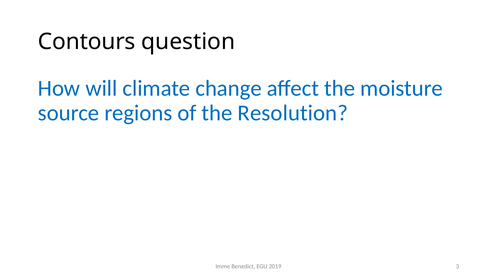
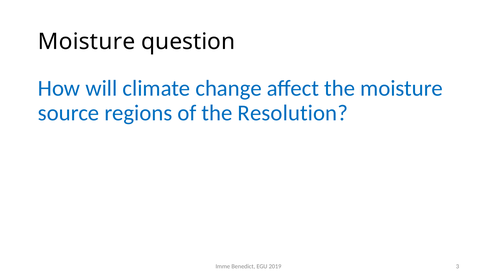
Contours: Contours -> Moisture (87, 42)
